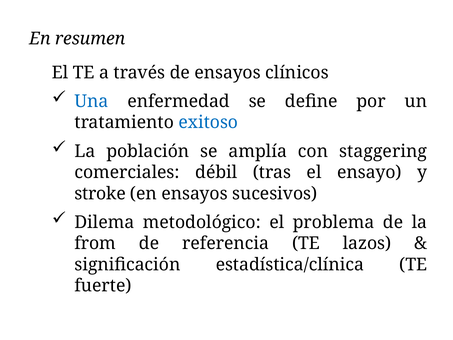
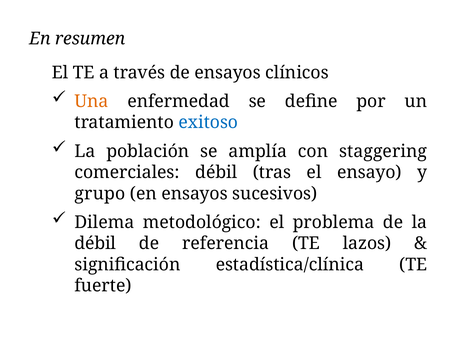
Una colour: blue -> orange (91, 101)
stroke: stroke -> grupo (100, 193)
from: from -> débil (95, 243)
